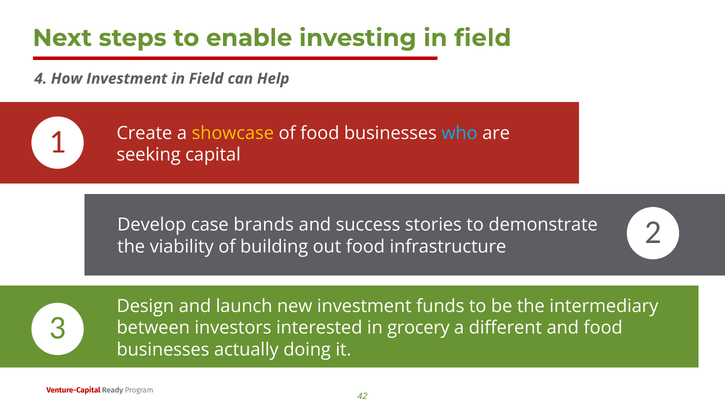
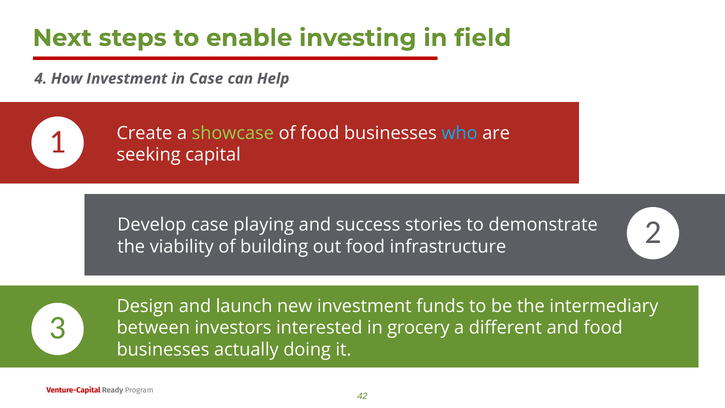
Investment in Field: Field -> Case (206, 79)
showcase colour: yellow -> light green (233, 133)
brands: brands -> playing (264, 225)
